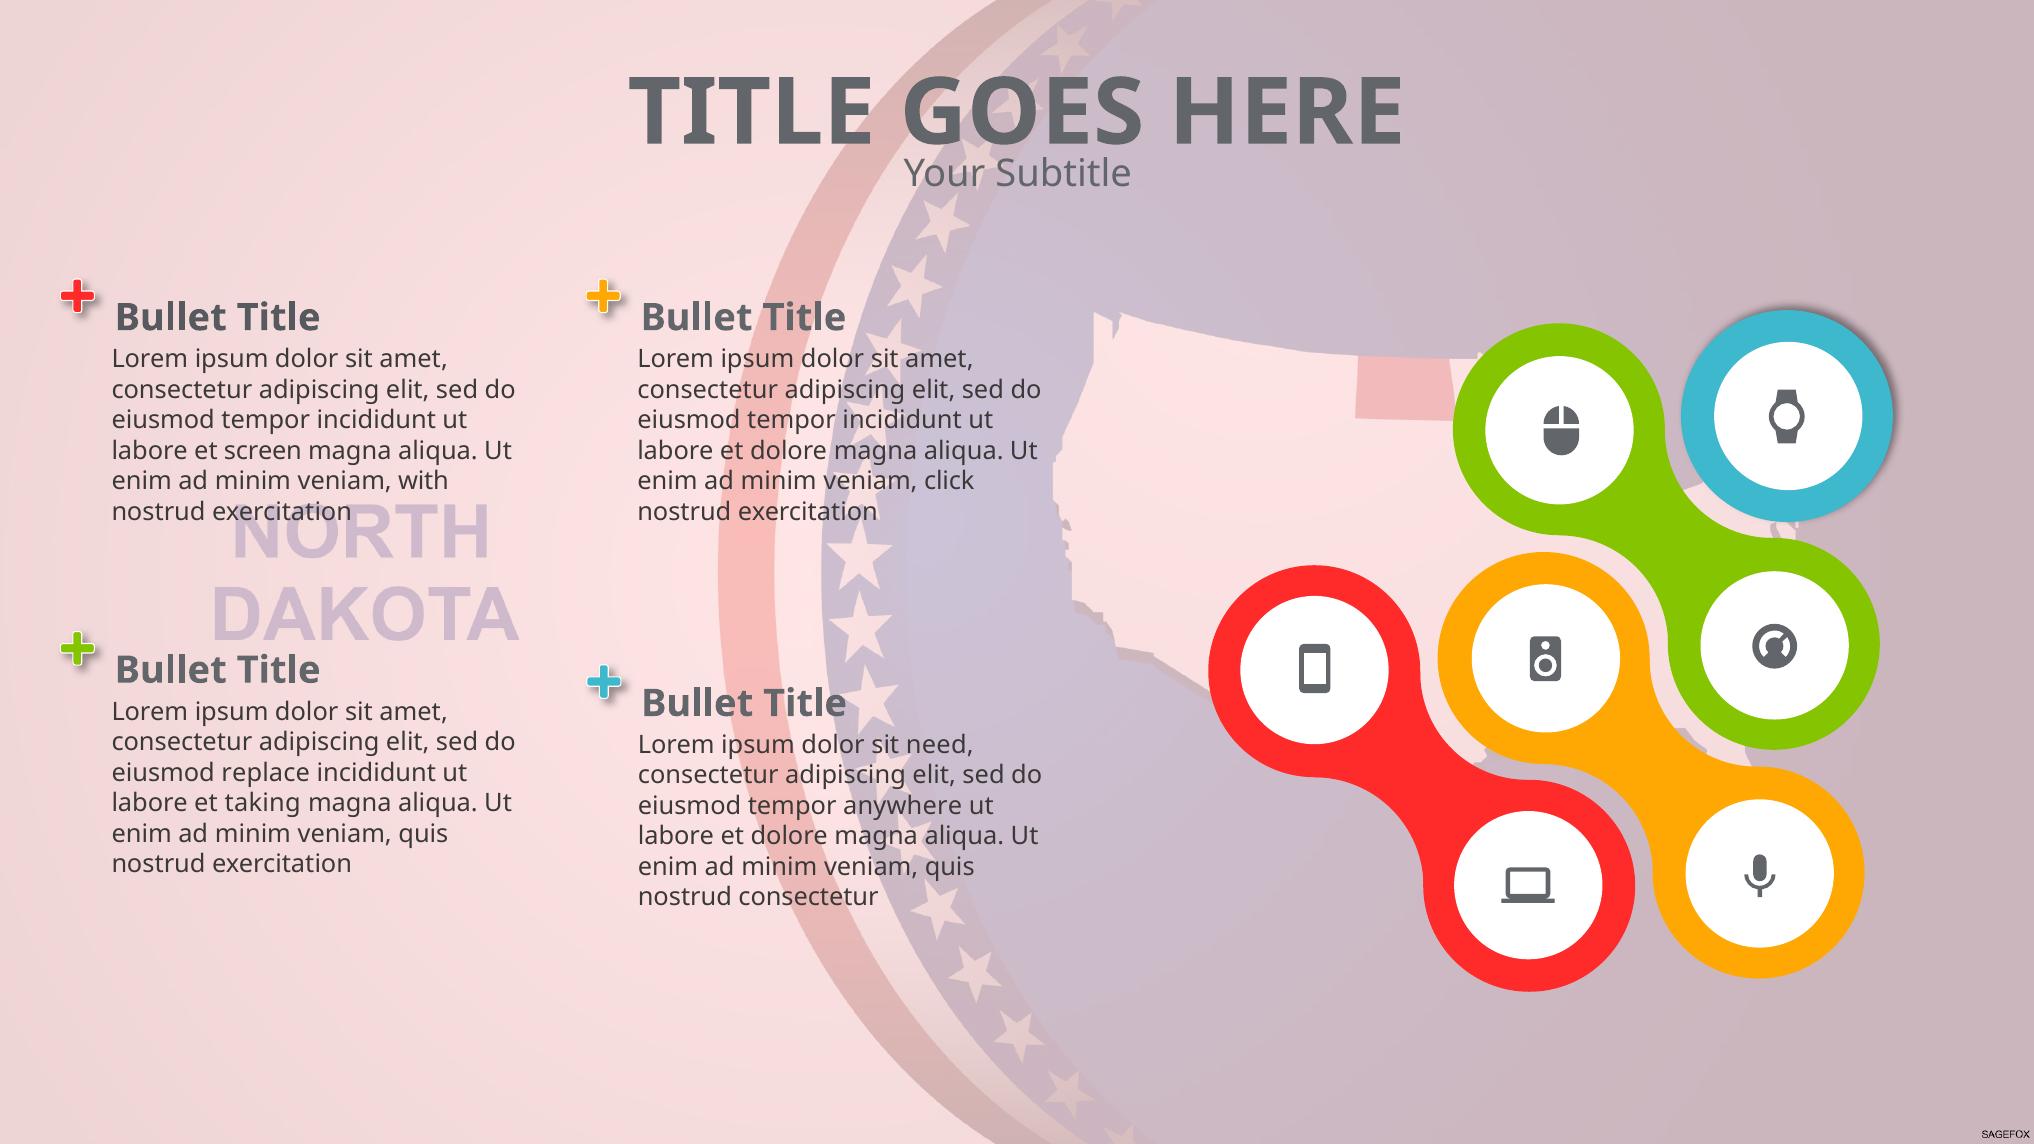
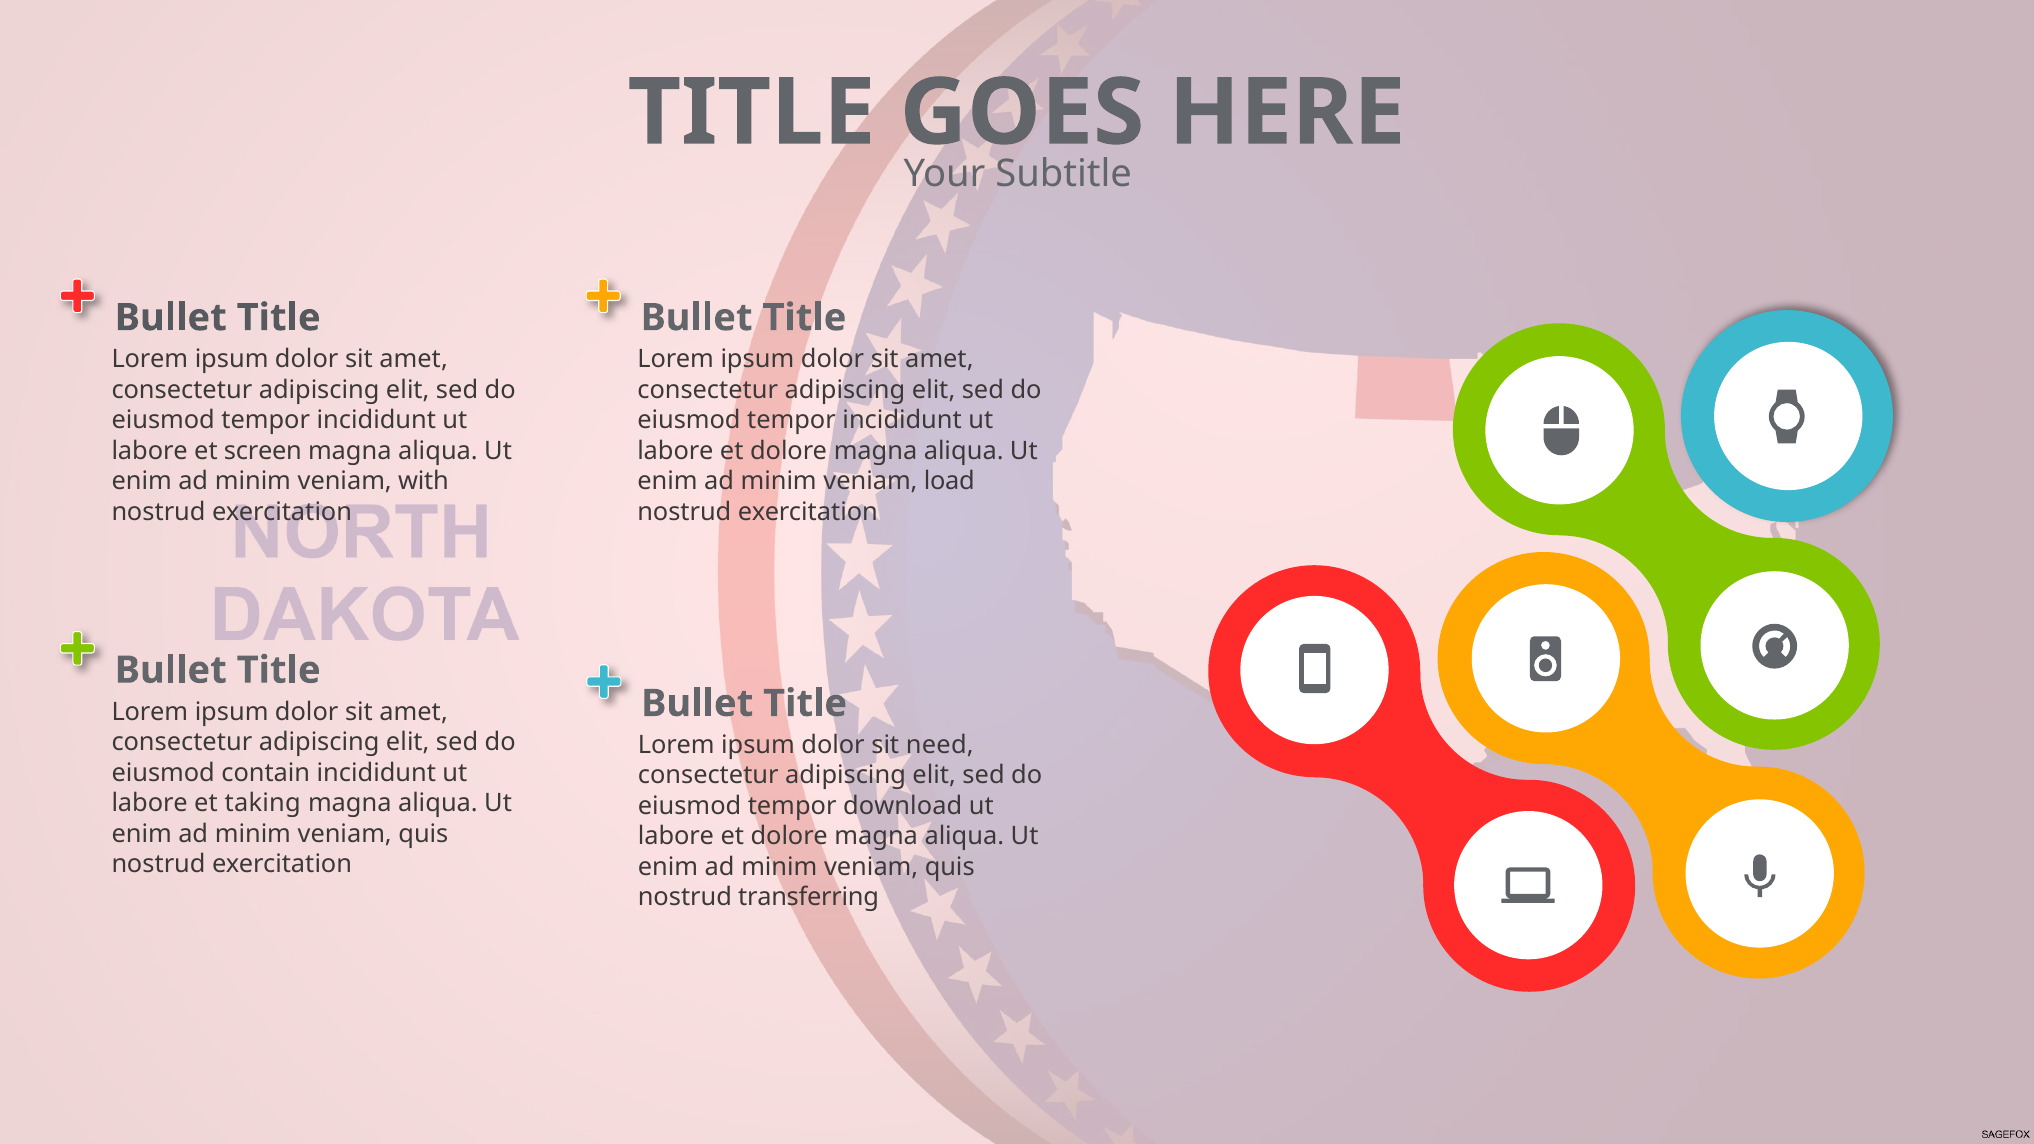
click: click -> load (949, 481)
replace: replace -> contain (266, 773)
anywhere: anywhere -> download (903, 806)
nostrud consectetur: consectetur -> transferring (809, 898)
